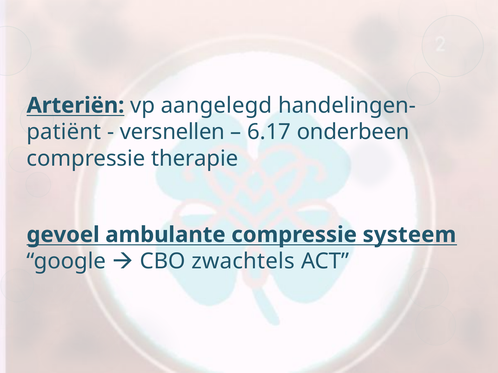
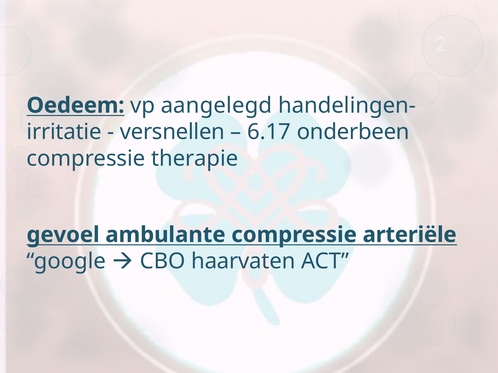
Arteriën: Arteriën -> Oedeem (75, 106)
patiënt: patiënt -> irritatie (64, 132)
systeem: systeem -> arteriële (410, 235)
zwachtels: zwachtels -> haarvaten (243, 262)
